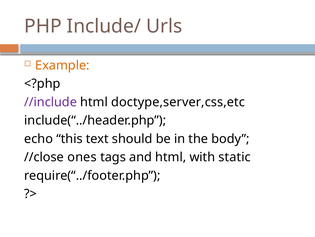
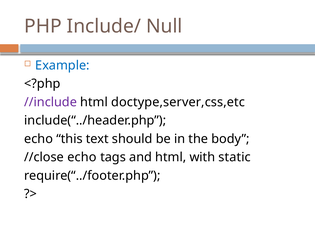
Urls: Urls -> Null (164, 26)
Example colour: orange -> blue (62, 65)
//close ones: ones -> echo (82, 157)
